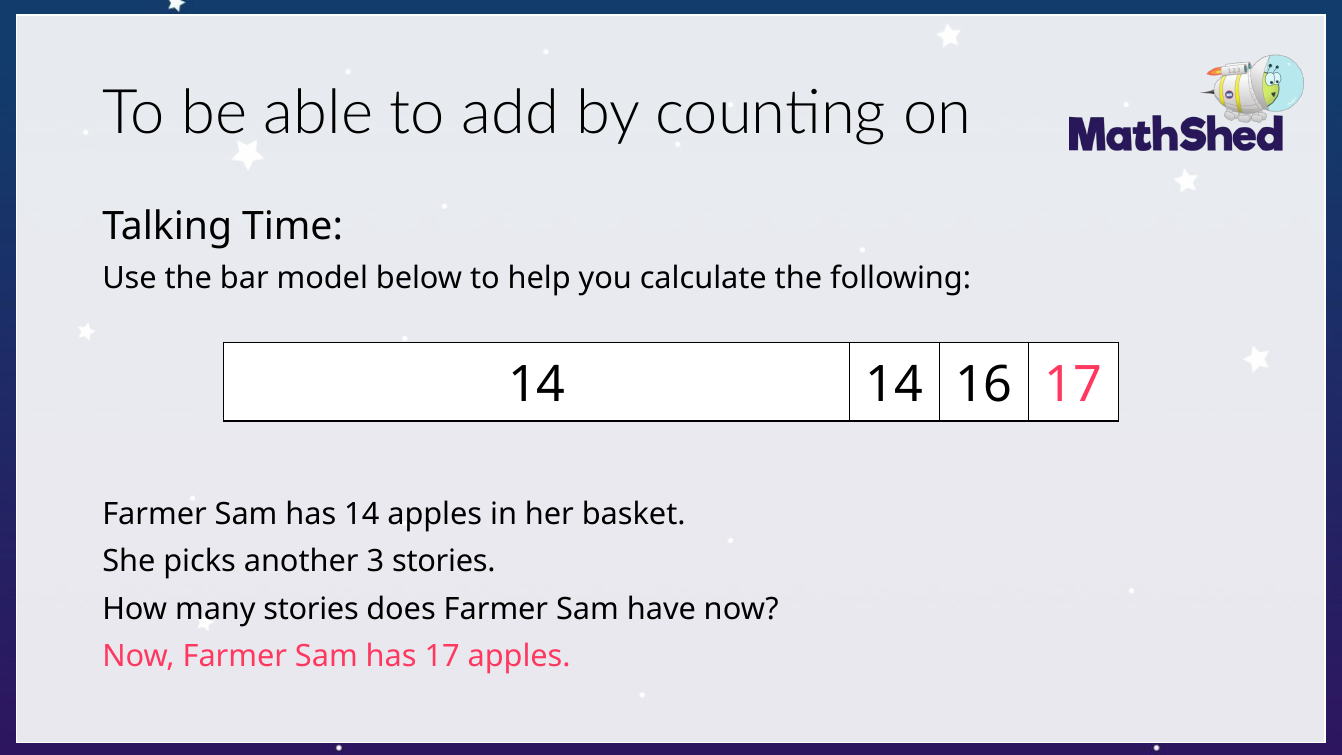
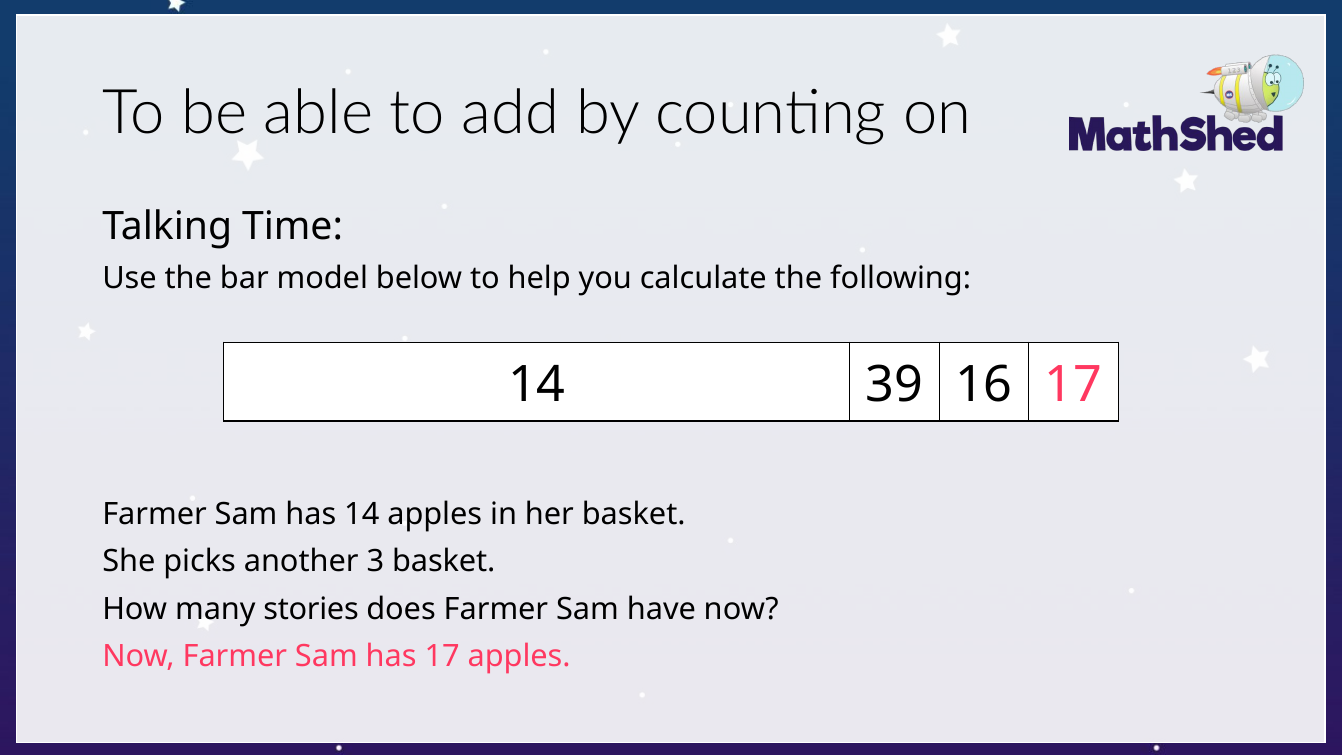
14 14: 14 -> 39 (895, 384)
3 stories: stories -> basket (444, 562)
